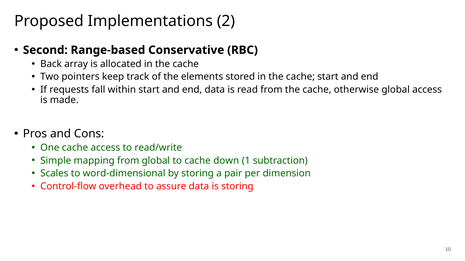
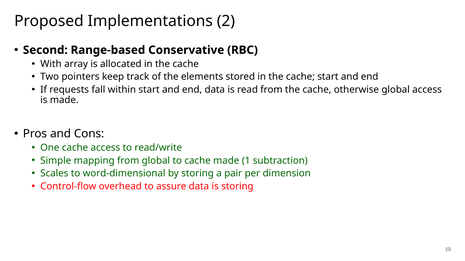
Back: Back -> With (51, 64)
cache down: down -> made (226, 161)
